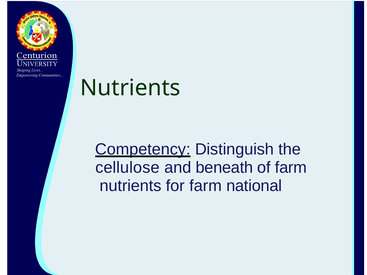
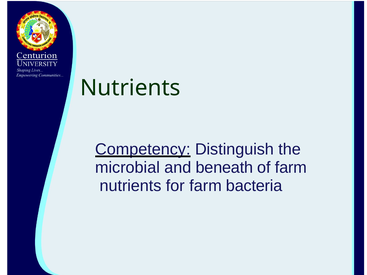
cellulose: cellulose -> microbial (128, 168)
national: national -> bacteria (254, 186)
